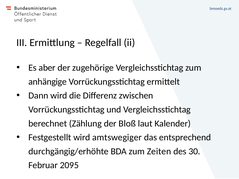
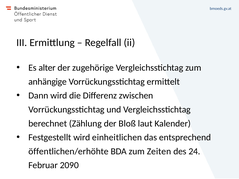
aber: aber -> alter (47, 68)
amtswegiger: amtswegiger -> einheitlichen (117, 138)
durchgängig/erhöhte: durchgängig/erhöhte -> öffentlichen/erhöhte (69, 152)
30: 30 -> 24 (194, 152)
2095: 2095 -> 2090 (69, 165)
